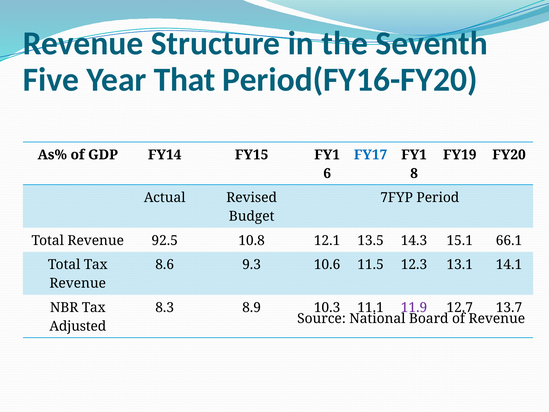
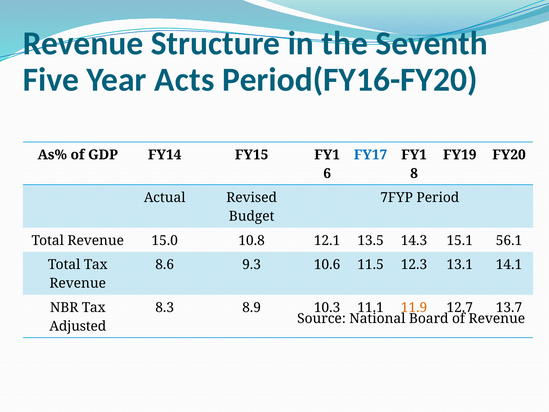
That: That -> Acts (184, 80)
92.5: 92.5 -> 15.0 (165, 240)
66.1: 66.1 -> 56.1 (509, 240)
11.9 colour: purple -> orange (414, 307)
